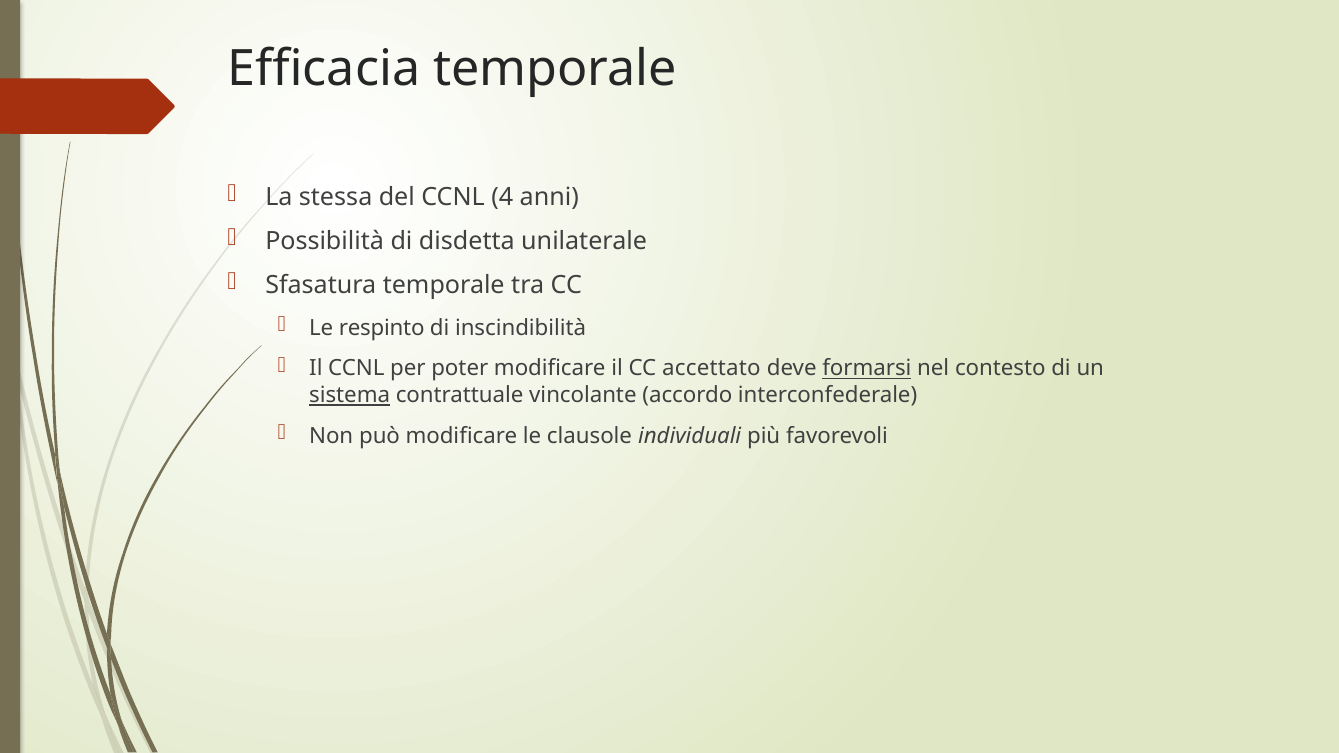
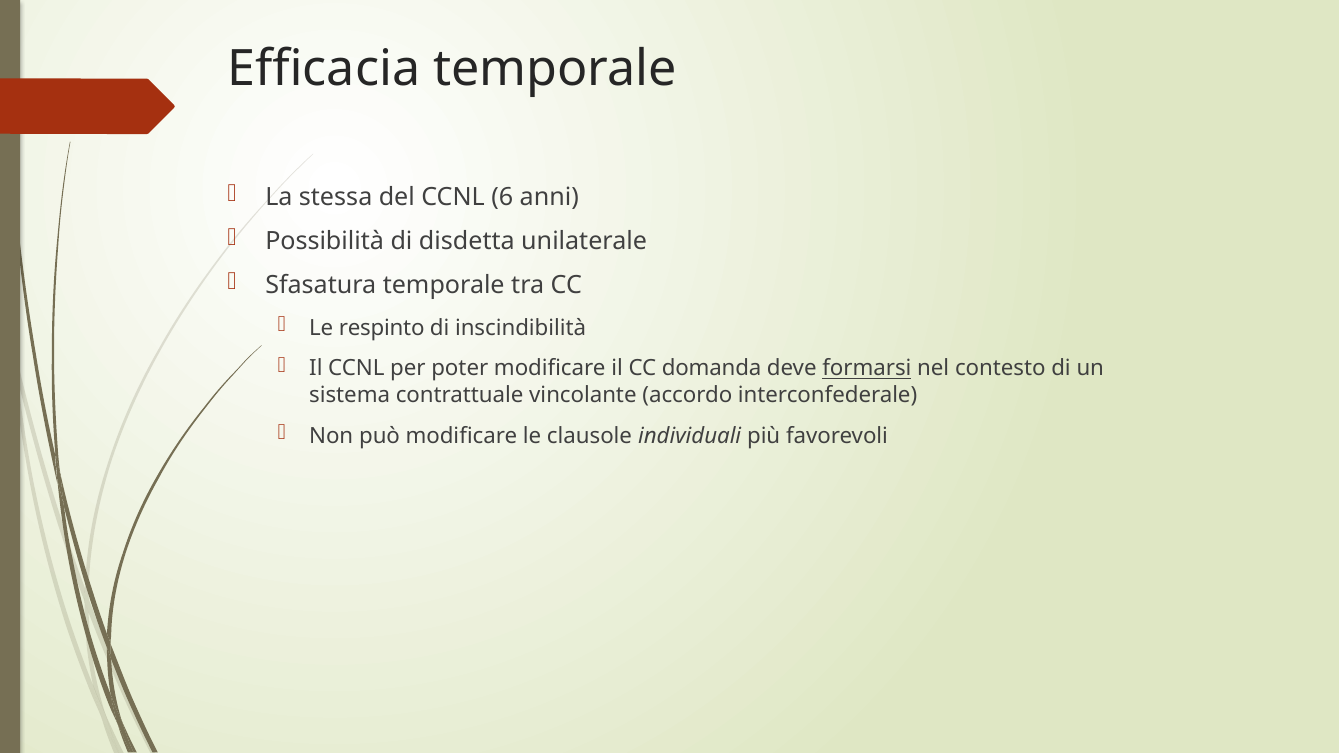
4: 4 -> 6 (502, 198)
accettato: accettato -> domanda (712, 369)
sistema underline: present -> none (350, 395)
